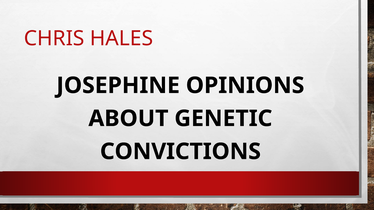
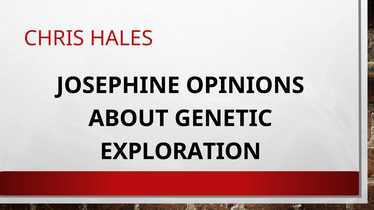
CONVICTIONS: CONVICTIONS -> EXPLORATION (180, 152)
